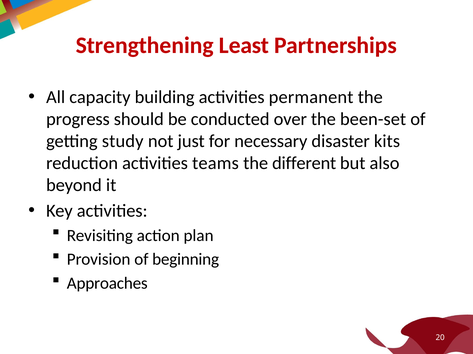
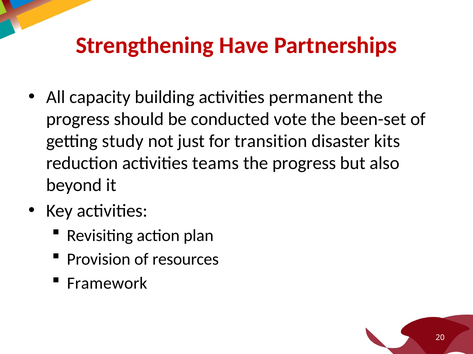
Least: Least -> Have (244, 45)
over: over -> vote (290, 119)
necessary: necessary -> transition (271, 141)
different: different -> progress (304, 164)
beginning: beginning -> resources (186, 260)
Approaches: Approaches -> Framework (107, 284)
